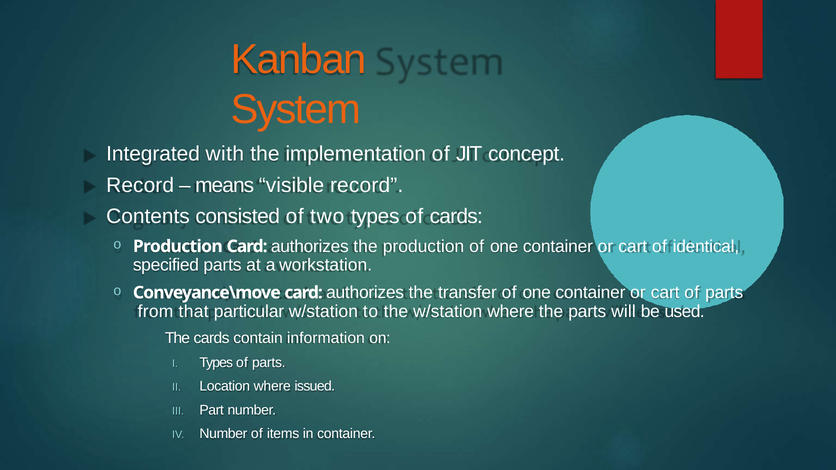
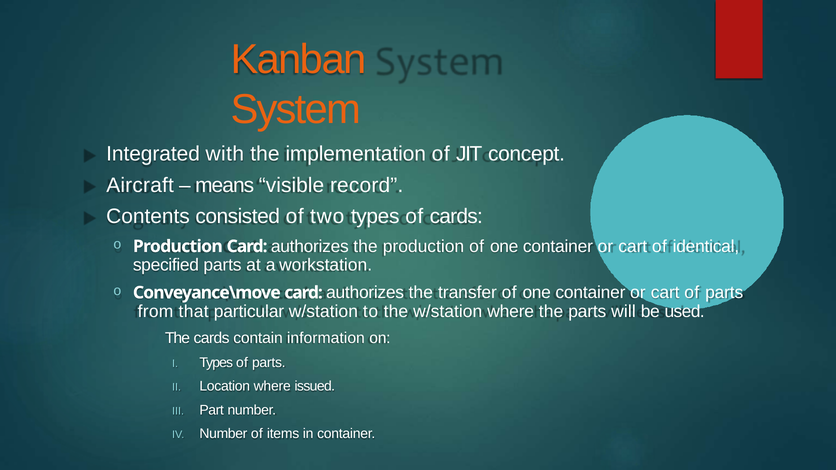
Record: Record -> Aircraft (140, 185)
